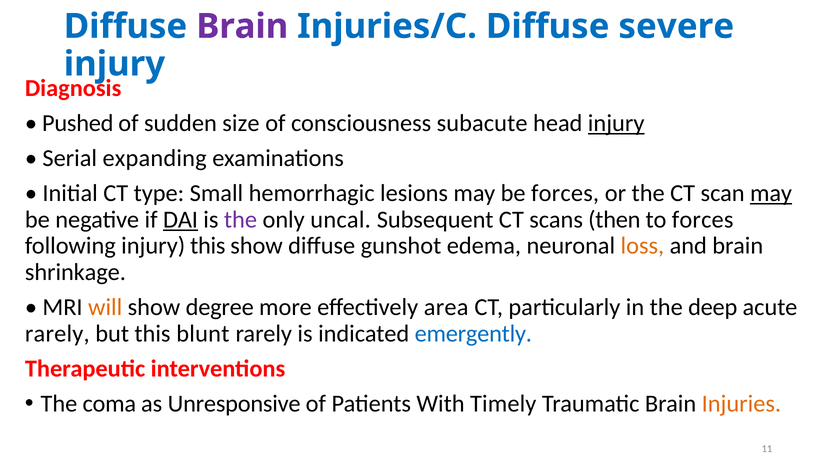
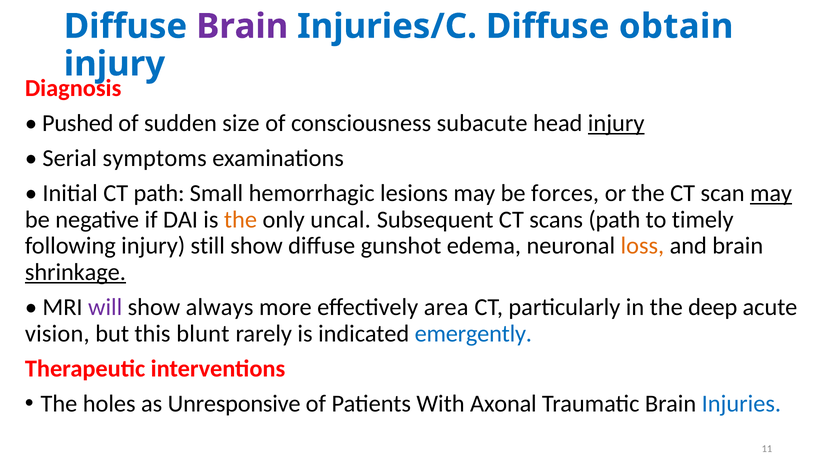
severe: severe -> obtain (676, 26)
expanding: expanding -> symptoms (155, 159)
CT type: type -> path (159, 194)
DAI underline: present -> none (181, 220)
the colour: purple -> orange (241, 220)
scans then: then -> path (614, 220)
to forces: forces -> timely (703, 220)
injury this: this -> still (208, 246)
shrinkage underline: none -> present (75, 272)
will colour: orange -> purple (105, 307)
degree: degree -> always (220, 307)
rarely: rarely -> vision (57, 334)
coma: coma -> holes (109, 404)
Timely: Timely -> Axonal (503, 404)
Injuries colour: orange -> blue (741, 404)
